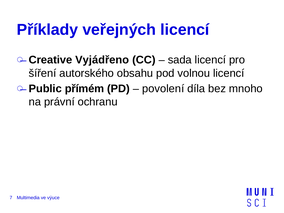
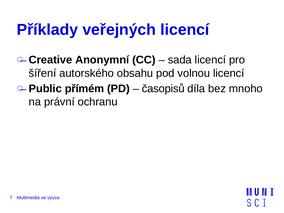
Vyjádřeno: Vyjádřeno -> Anonymní (102, 60)
povolení: povolení -> časopisů (163, 89)
